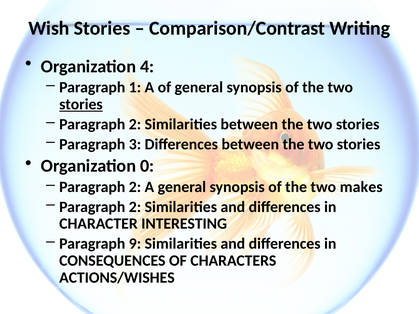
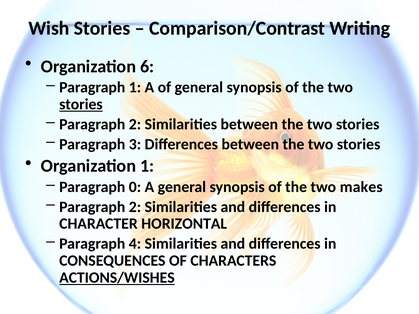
4: 4 -> 6 (147, 67)
Organization 0: 0 -> 1 (147, 166)
2: 2 -> 0 (135, 187)
INTERESTING: INTERESTING -> HORIZONTAL (184, 224)
9: 9 -> 4 (135, 244)
ACTIONS/WISHES underline: none -> present (117, 278)
